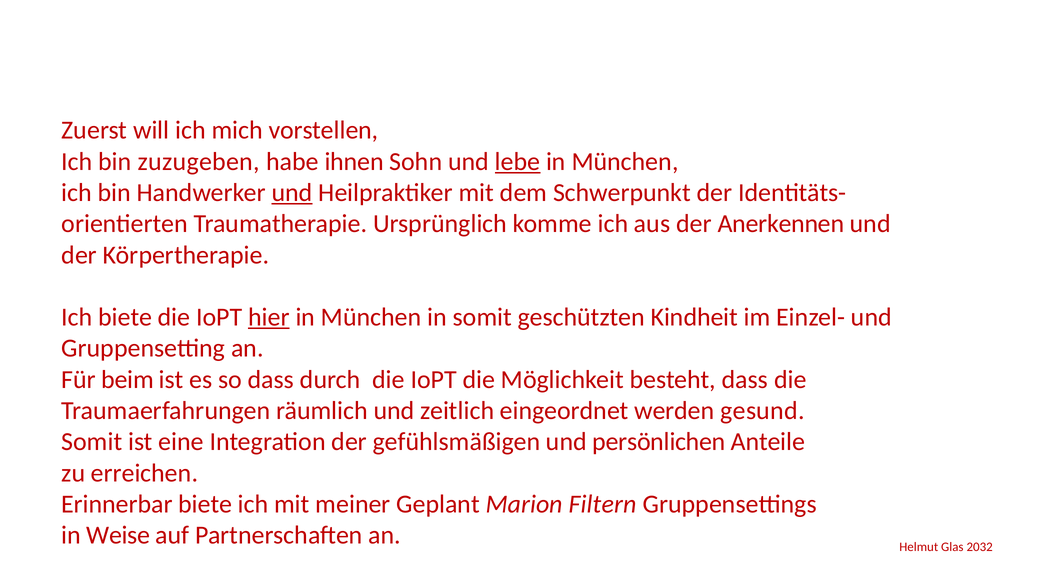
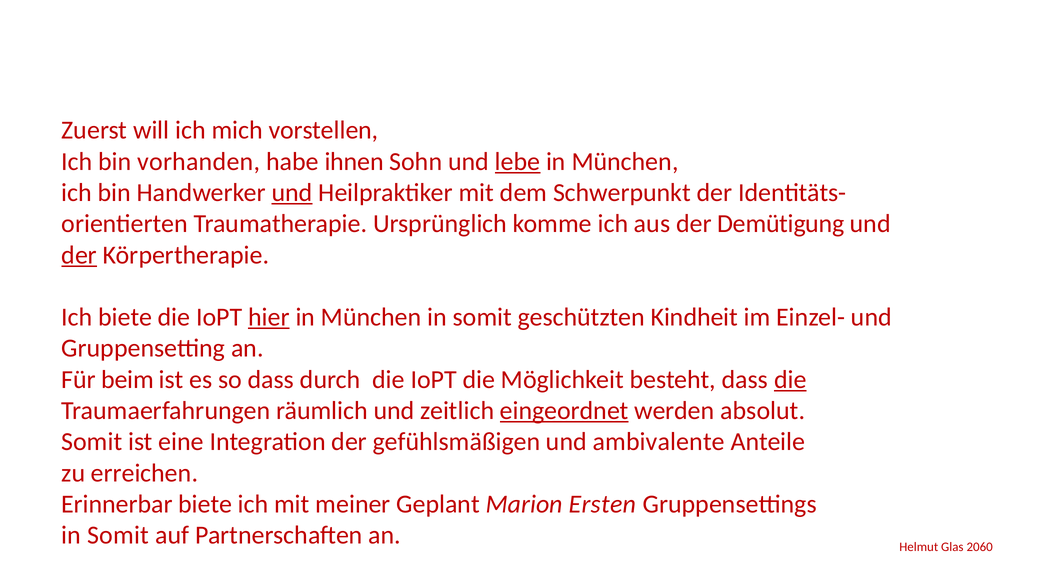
zuzugeben: zuzugeben -> vorhanden (199, 161)
Anerkennen: Anerkennen -> Demütigung (781, 224)
der underline: none -> present (79, 255)
die underline: none -> present (790, 379)
eingeordnet underline: none -> present (564, 411)
gesund: gesund -> absolut (763, 411)
persönlichen: persönlichen -> ambivalente (659, 442)
Filtern: Filtern -> Ersten (603, 504)
Weise: Weise -> Somit (118, 535)
2032: 2032 -> 2060 (980, 547)
